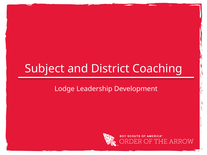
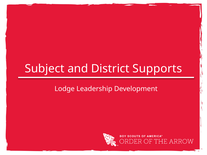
Coaching: Coaching -> Supports (157, 69)
